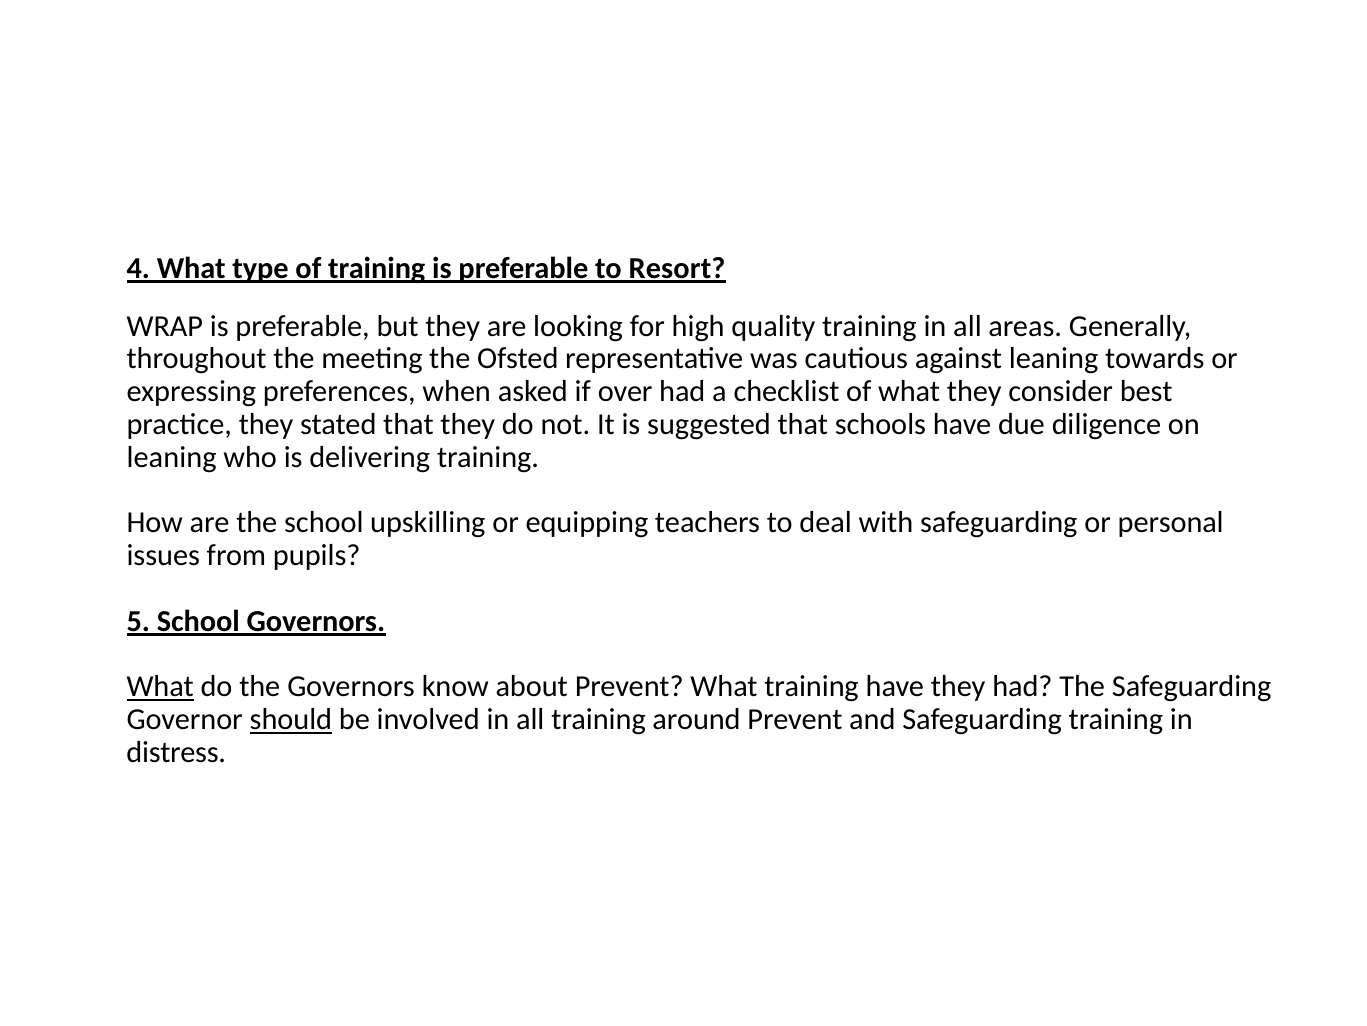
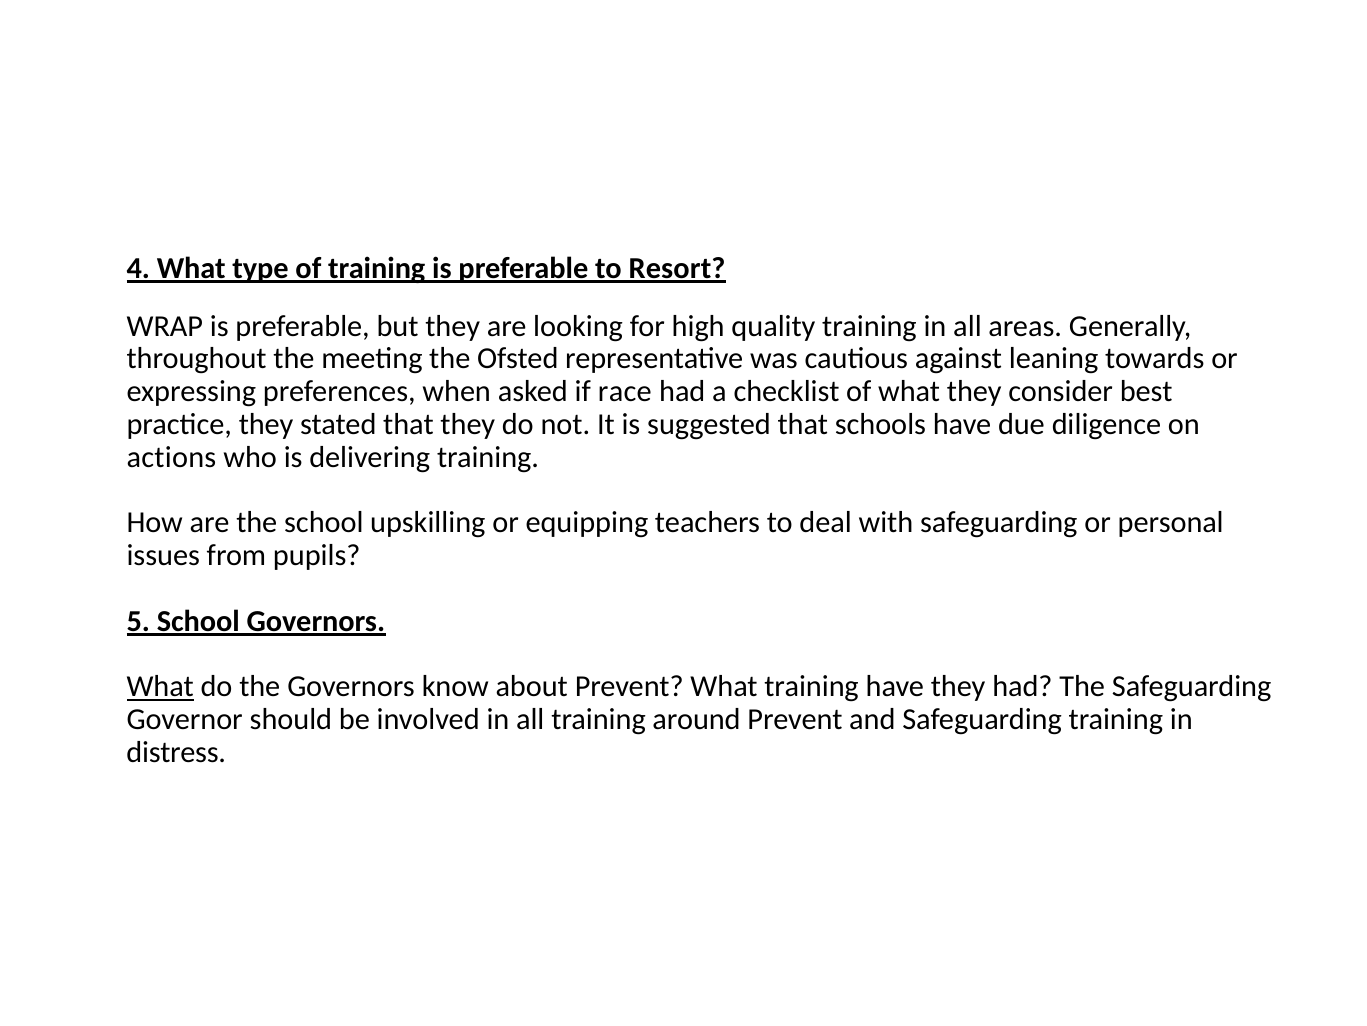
over: over -> race (625, 391)
leaning: leaning -> actions (171, 457)
should underline: present -> none (291, 719)
